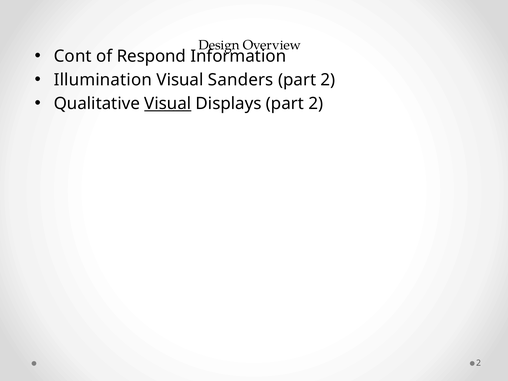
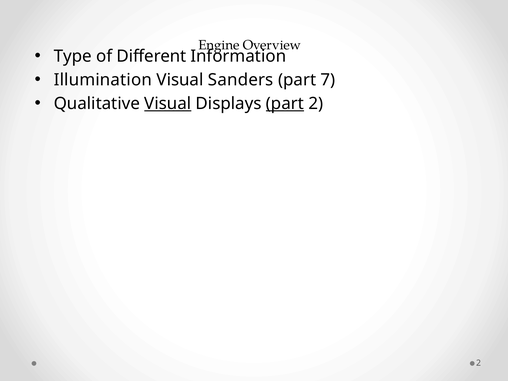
Design: Design -> Engine (219, 45)
Cont: Cont -> Type (73, 56)
Respond: Respond -> Different (151, 56)
2: 2 -> 7 (328, 80)
part underline: none -> present (285, 104)
